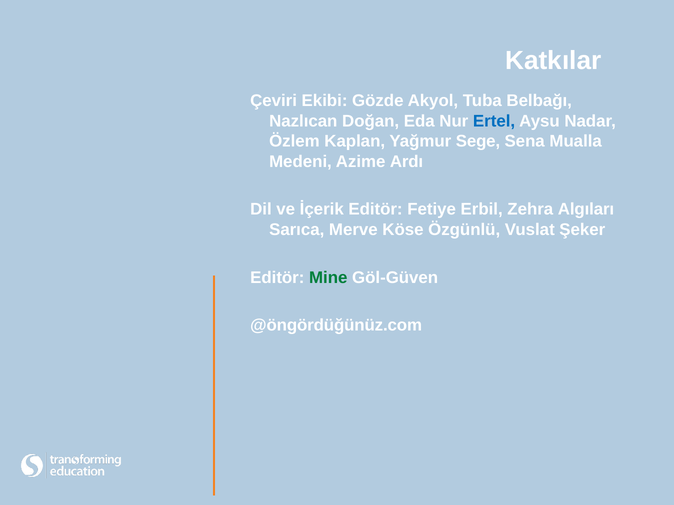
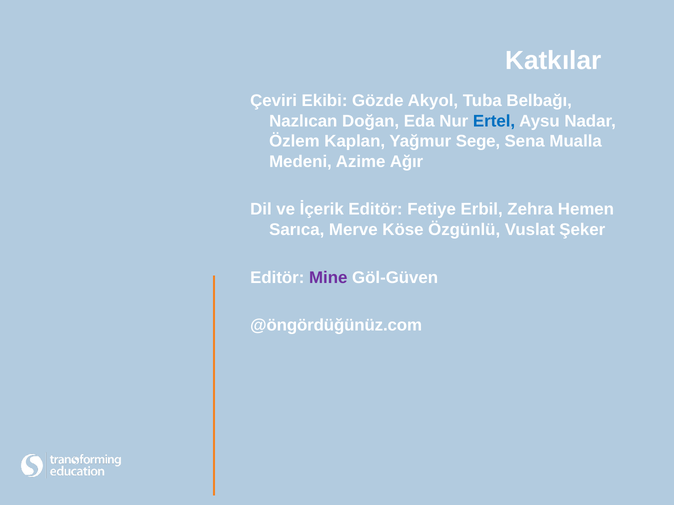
Ardı: Ardı -> Ağır (407, 162)
Algıları: Algıları -> Hemen (586, 210)
Mine colour: green -> purple (328, 278)
